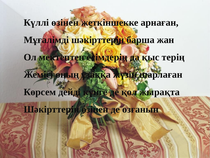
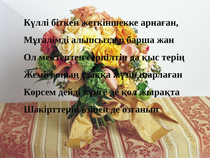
Күллі өзінен: өзінен -> біткен (65, 22)
Мұғалімді шәкірттерін: шәкірттерін -> алыпсыздар (98, 40)
есімдерің: есімдерің -> серпілтіп (107, 57)
